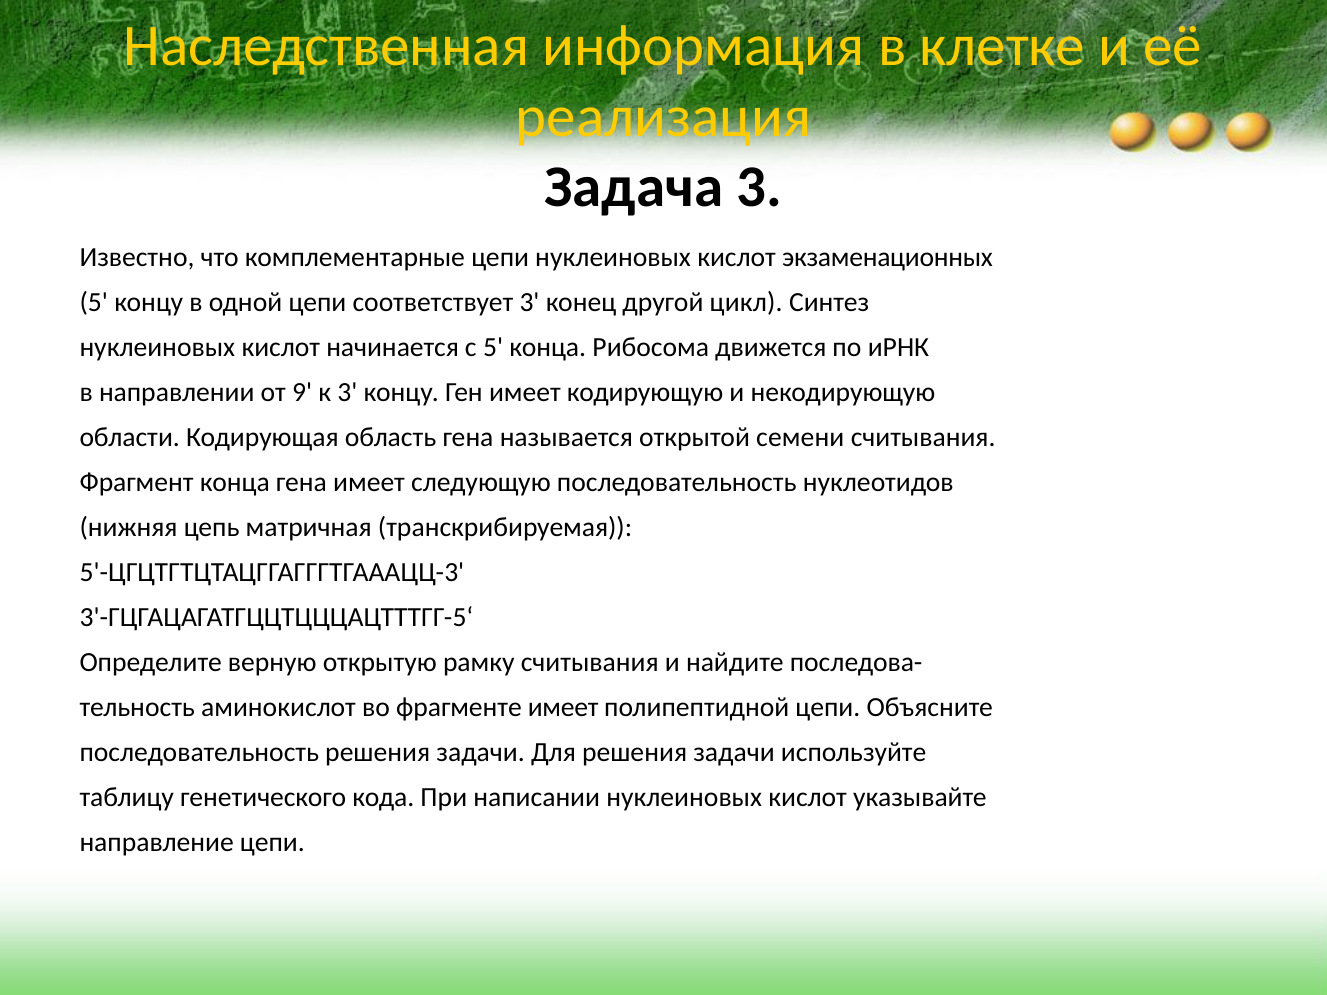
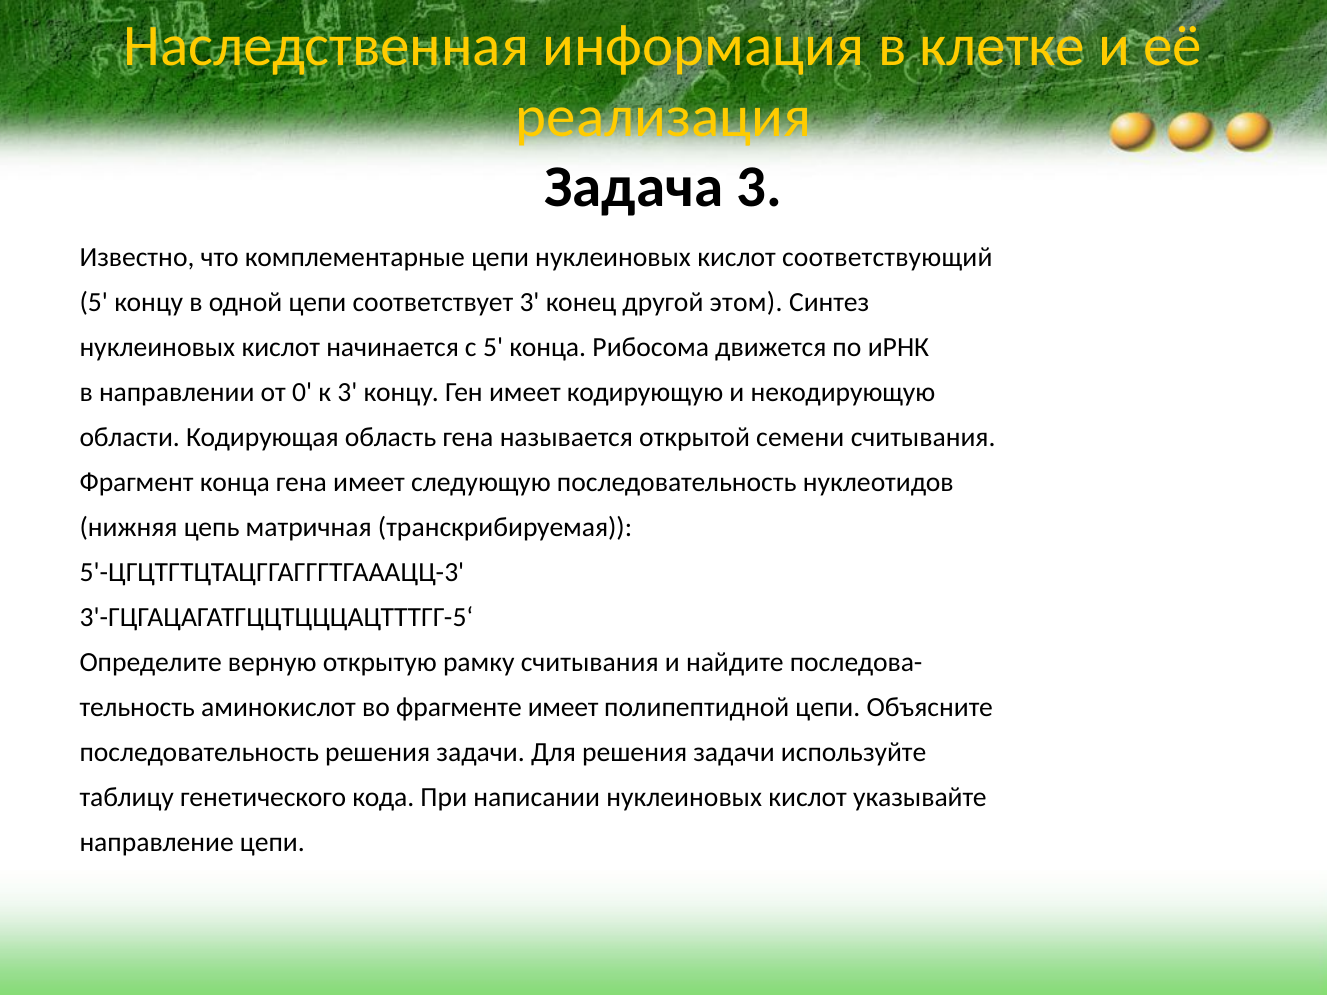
экзаменационных: экзаменационных -> соответствующий (887, 257)
цикл: цикл -> этом (746, 302)
9: 9 -> 0 (302, 392)
